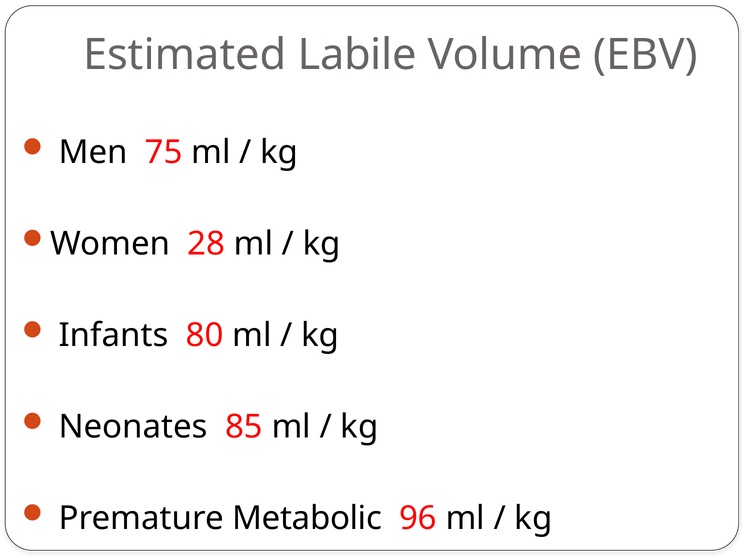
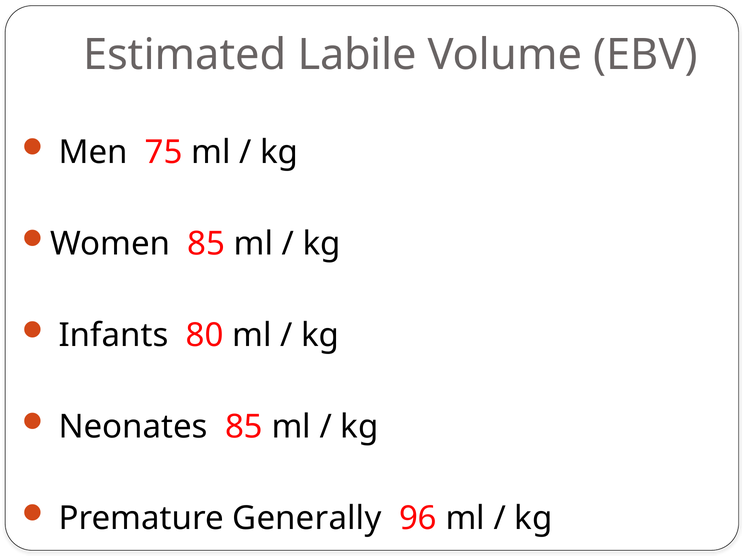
Women 28: 28 -> 85 (206, 244)
Metabolic: Metabolic -> Generally (307, 518)
